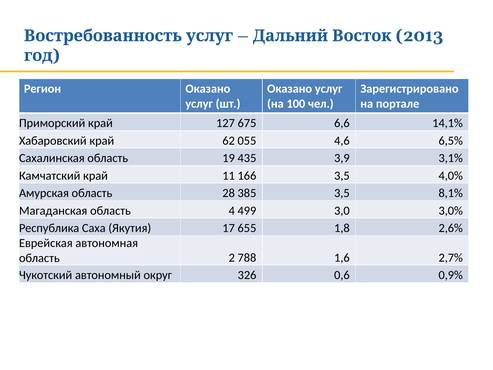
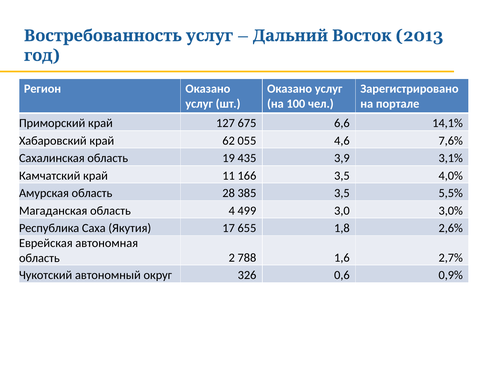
6,5%: 6,5% -> 7,6% (451, 141)
8,1%: 8,1% -> 5,5% (451, 193)
